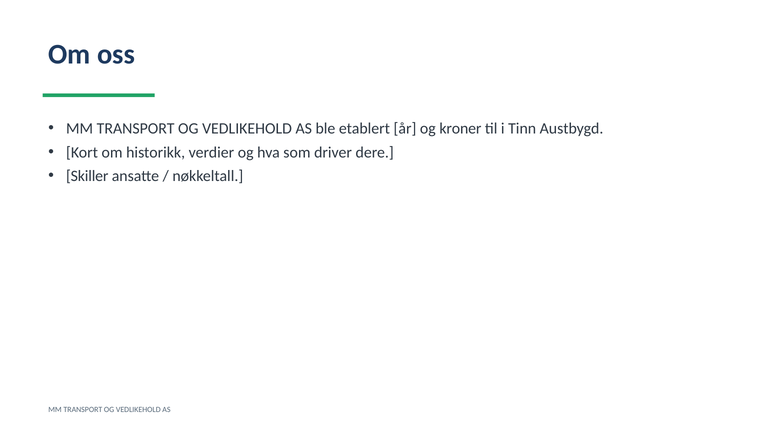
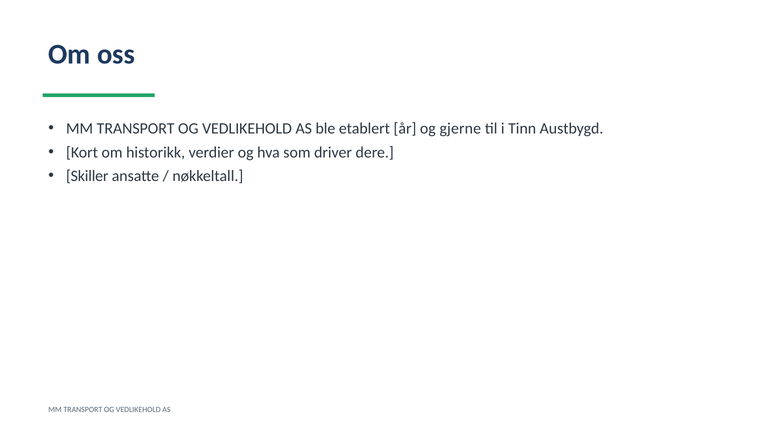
kroner: kroner -> gjerne (460, 129)
